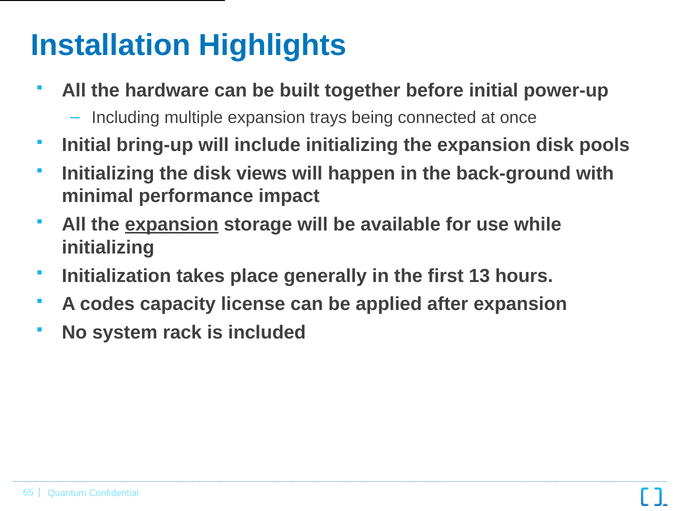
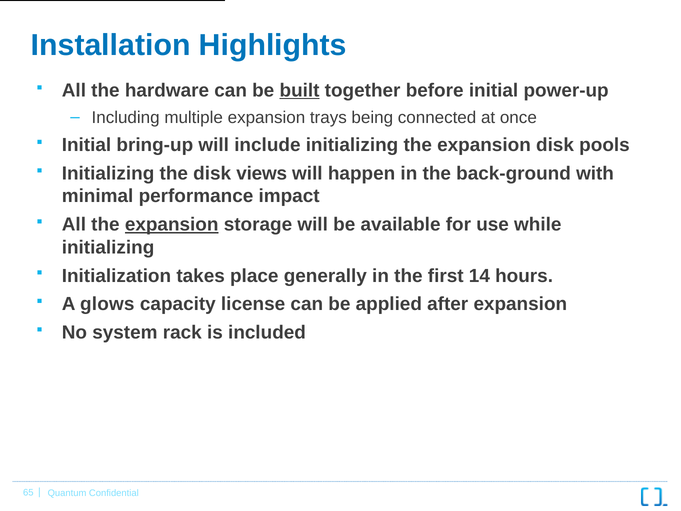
built underline: none -> present (300, 90)
13: 13 -> 14 (479, 276)
codes: codes -> glows (107, 304)
